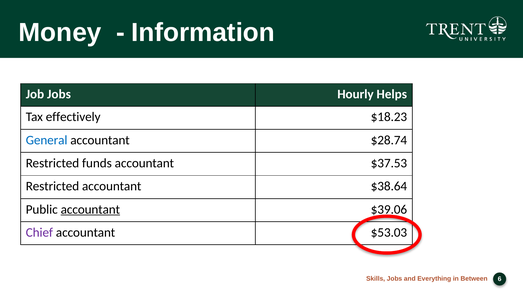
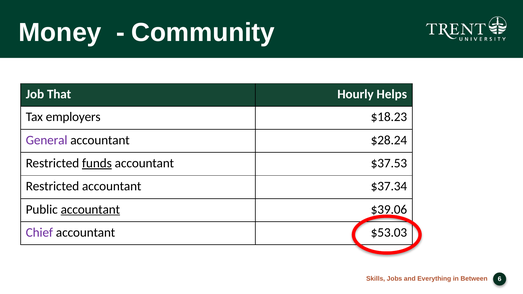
Information: Information -> Community (203, 33)
Job Jobs: Jobs -> That (59, 94)
effectively: effectively -> employers (73, 117)
General colour: blue -> purple (47, 140)
$28.74: $28.74 -> $28.24 (389, 140)
funds underline: none -> present (97, 163)
$38.64: $38.64 -> $37.34 (389, 186)
